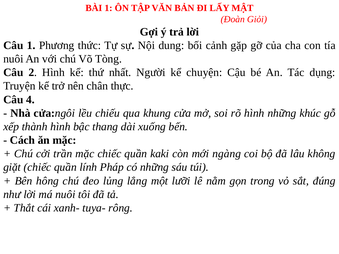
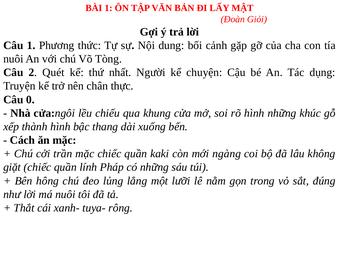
2 Hình: Hình -> Quét (53, 73)
4: 4 -> 0 (30, 100)
